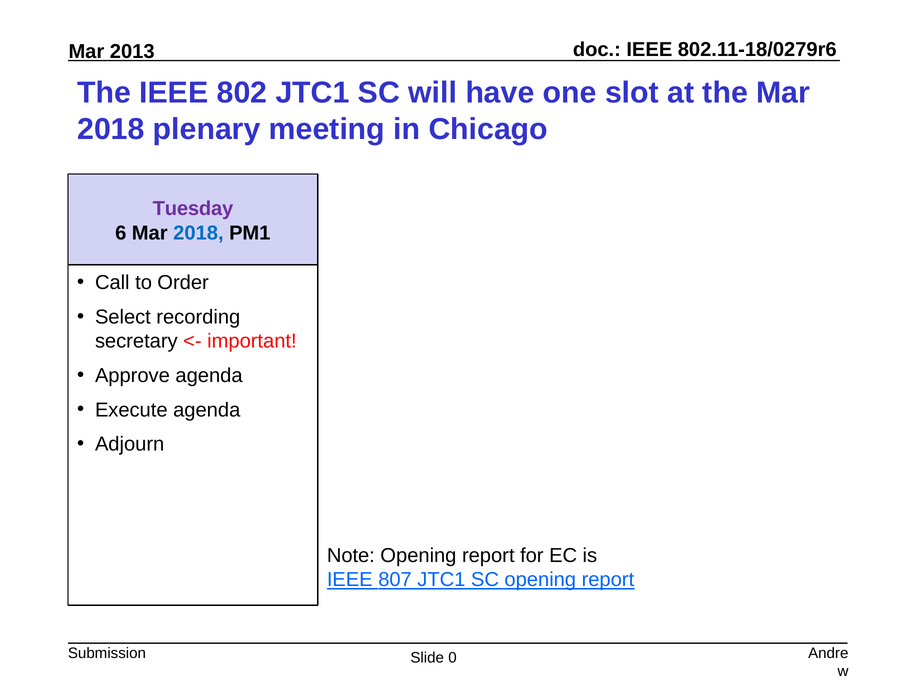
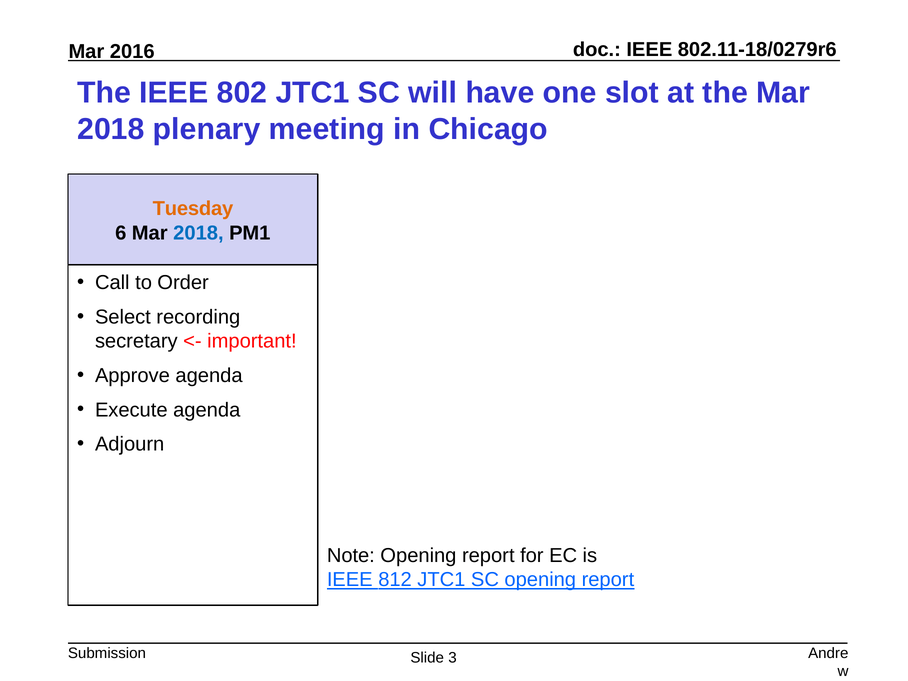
2013: 2013 -> 2016 (132, 52)
Tuesday colour: purple -> orange (193, 209)
807: 807 -> 812 (395, 580)
0: 0 -> 3 (452, 658)
